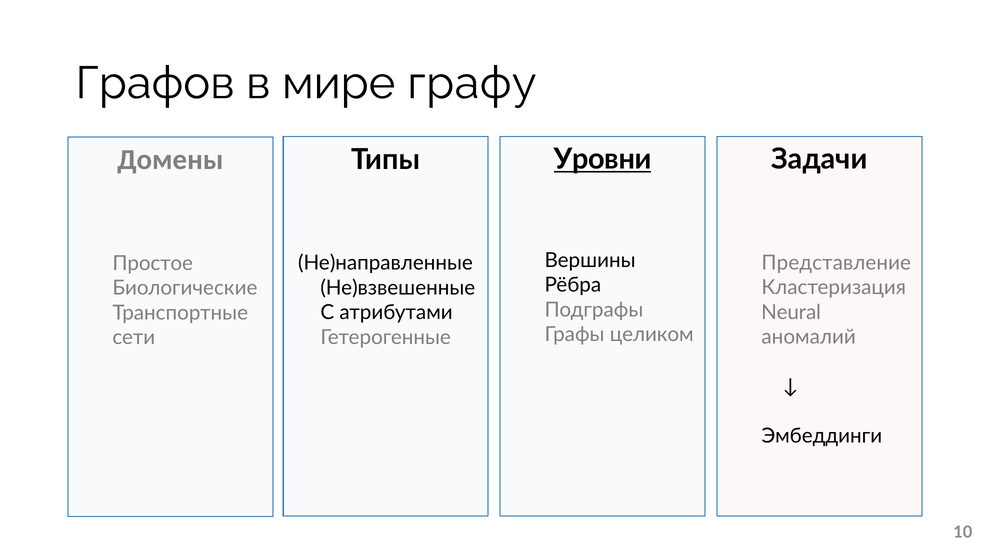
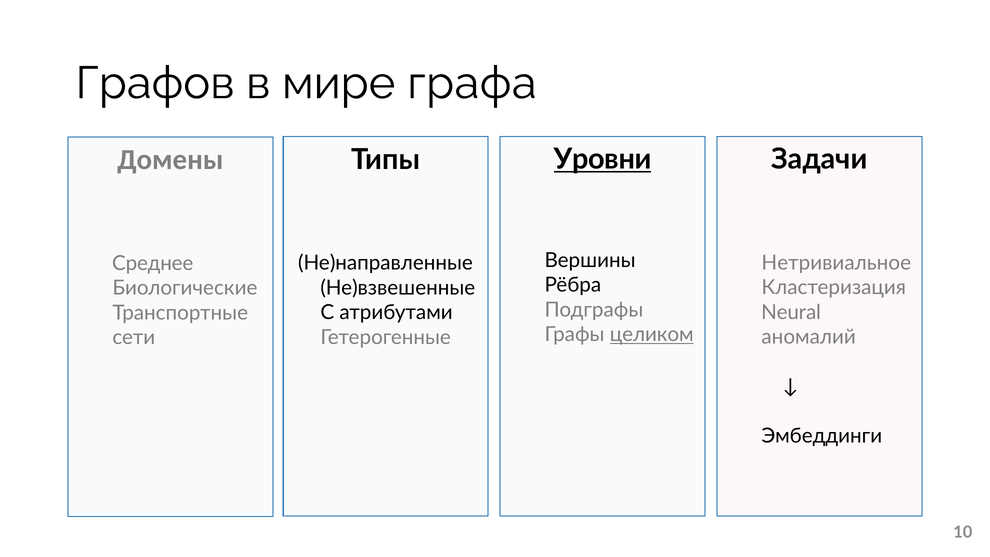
графу: графу -> графа (472, 83)
Представление: Представление -> Нетривиальное (836, 263)
Простое: Простое -> Среднее (153, 263)
целиком underline: none -> present (652, 334)
